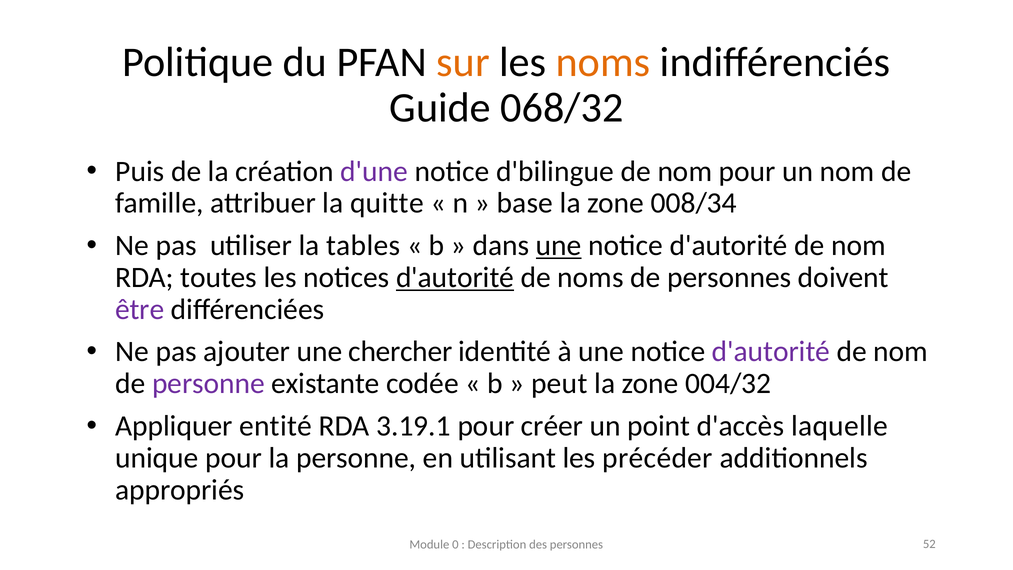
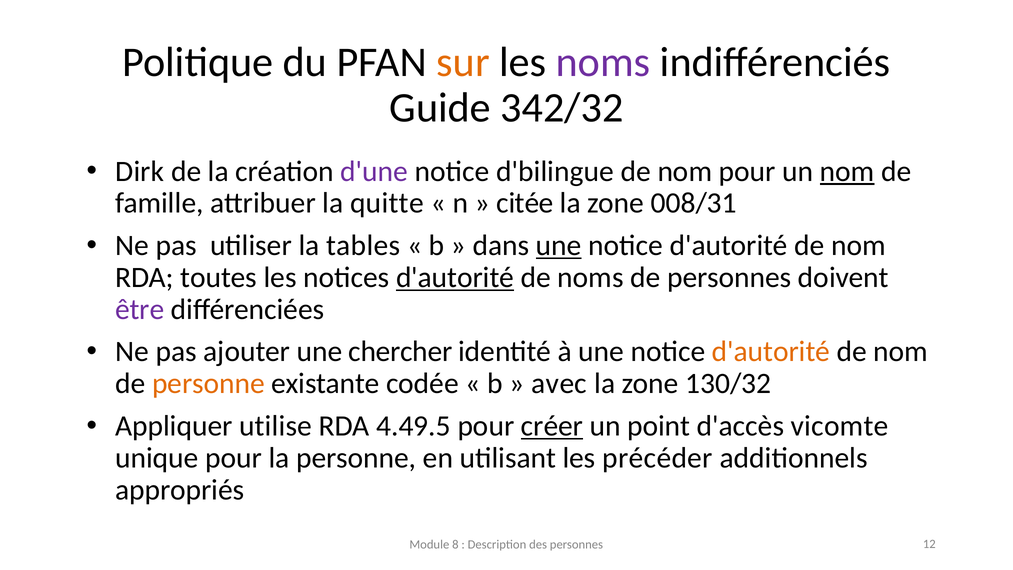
noms colour: orange -> purple (603, 62)
068/32: 068/32 -> 342/32 (562, 108)
Puis: Puis -> Dirk (140, 171)
nom underline: none -> present (847, 171)
base: base -> citée (525, 203)
008/34: 008/34 -> 008/31 (694, 203)
d'autorité colour: purple -> orange (771, 352)
personne colour: purple -> orange (208, 383)
peut: peut -> avec (559, 383)
004/32: 004/32 -> 130/32 (728, 383)
entité: entité -> utilise (276, 426)
3.19.1: 3.19.1 -> 4.49.5 (413, 426)
créer underline: none -> present (552, 426)
laquelle: laquelle -> vicomte (840, 426)
0: 0 -> 8 (455, 544)
52: 52 -> 12 (929, 544)
